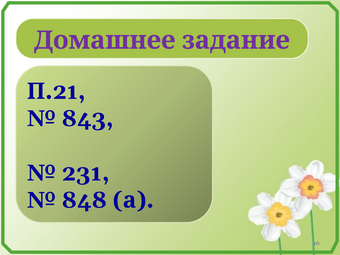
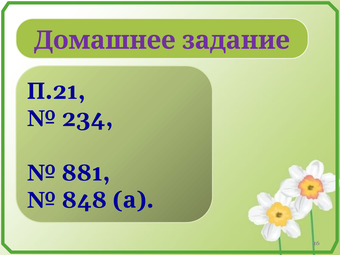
843: 843 -> 234 (87, 119)
231: 231 -> 881 (86, 173)
